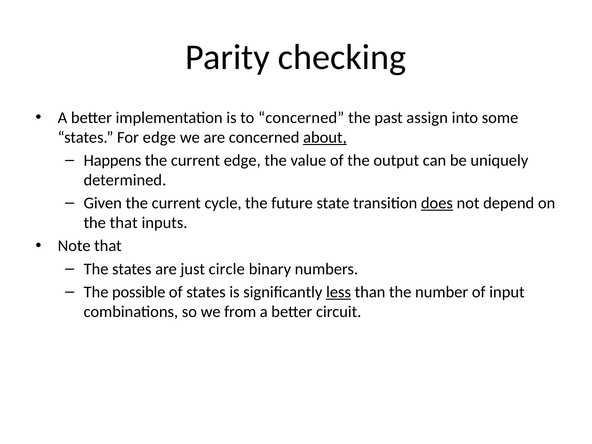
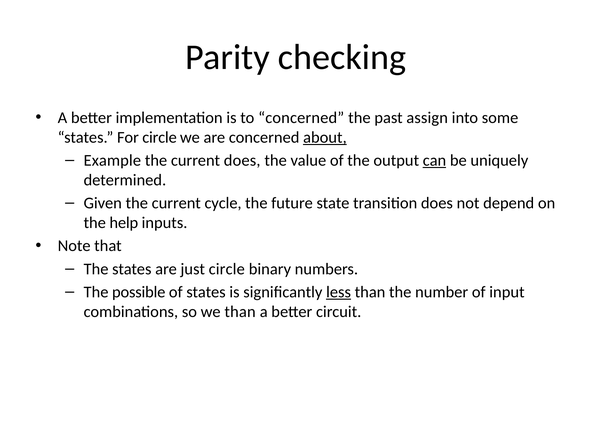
For edge: edge -> circle (160, 137)
Happens: Happens -> Example (112, 160)
current edge: edge -> does (242, 160)
can underline: none -> present (435, 160)
does underline: present -> none (437, 203)
the that: that -> help (124, 223)
we from: from -> than (240, 312)
